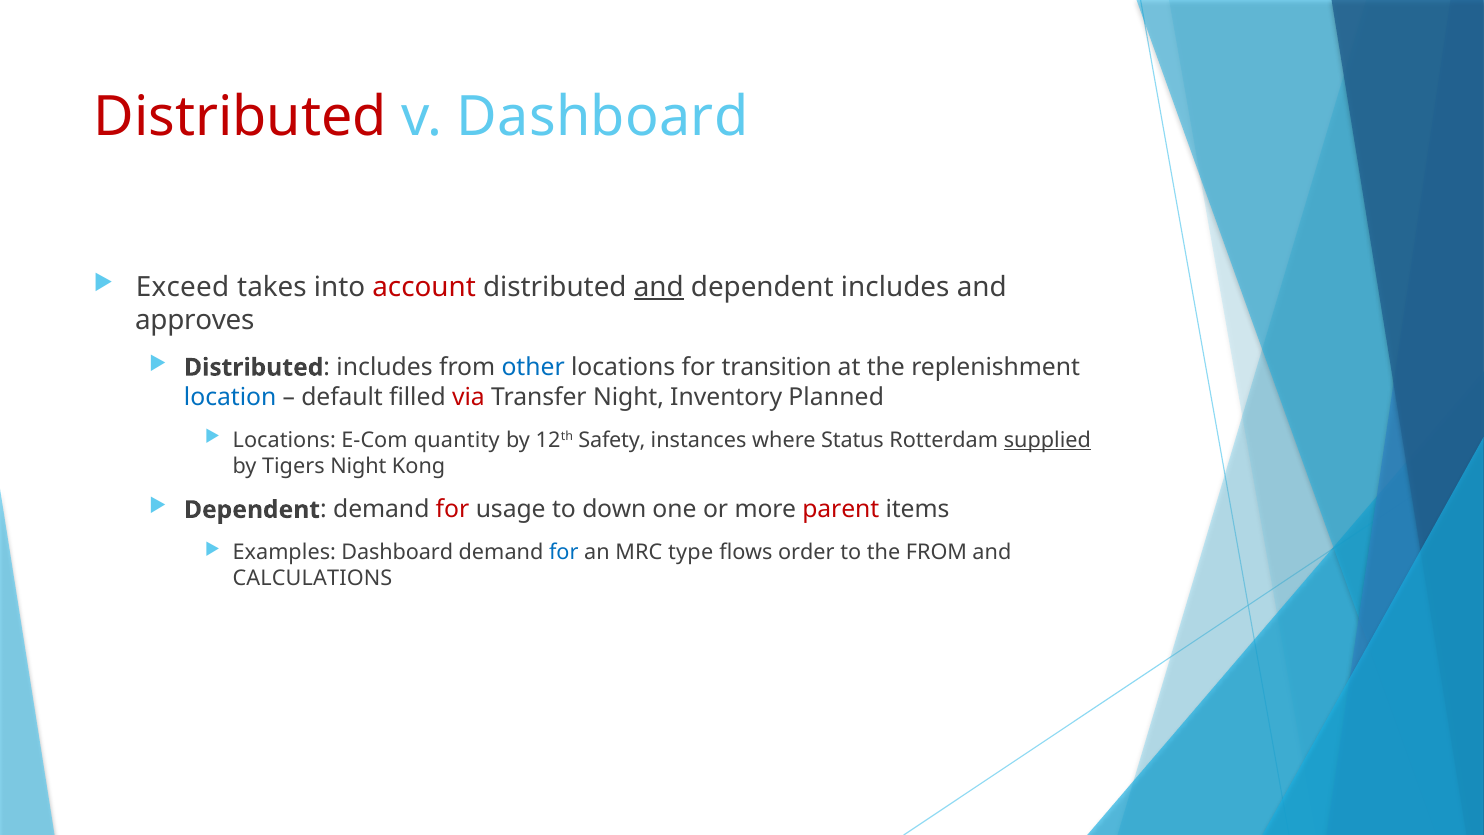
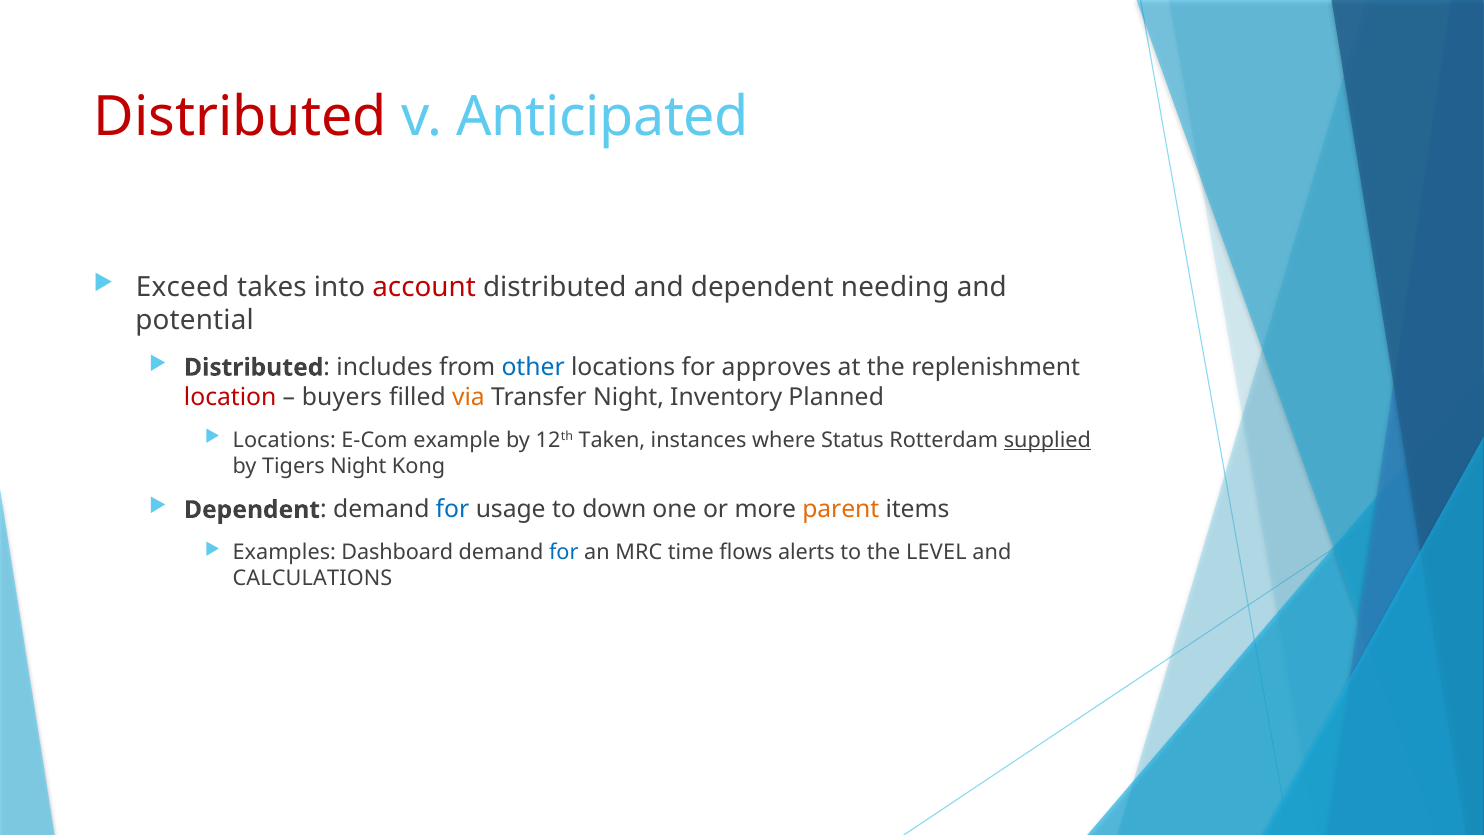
v Dashboard: Dashboard -> Anticipated (603, 117)
and underline: present -> none (659, 287)
dependent includes: includes -> needing (895, 287)
approves: approves -> potential (195, 321)
transition: transition -> approves (776, 367)
location colour: blue -> red (230, 397)
default: default -> buyers (342, 397)
via colour: red -> orange (468, 397)
quantity: quantity -> example (457, 440)
Safety: Safety -> Taken (612, 440)
for colour: red -> blue (453, 510)
parent colour: red -> orange (841, 510)
type: type -> time (691, 553)
order: order -> alerts (806, 553)
the FROM: FROM -> LEVEL (936, 553)
